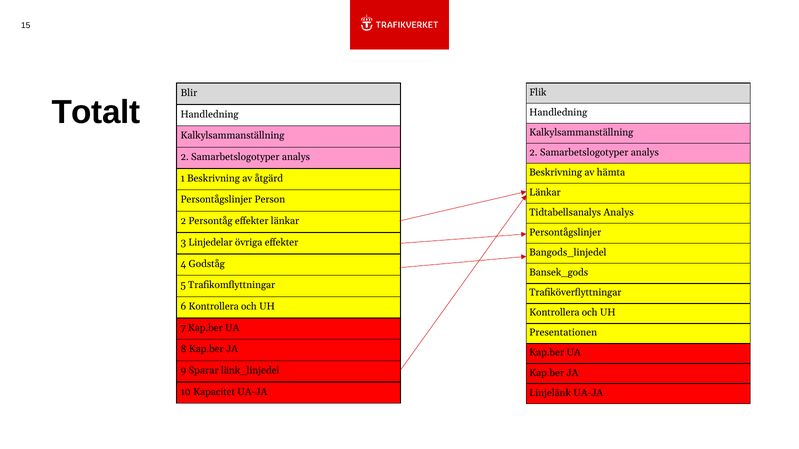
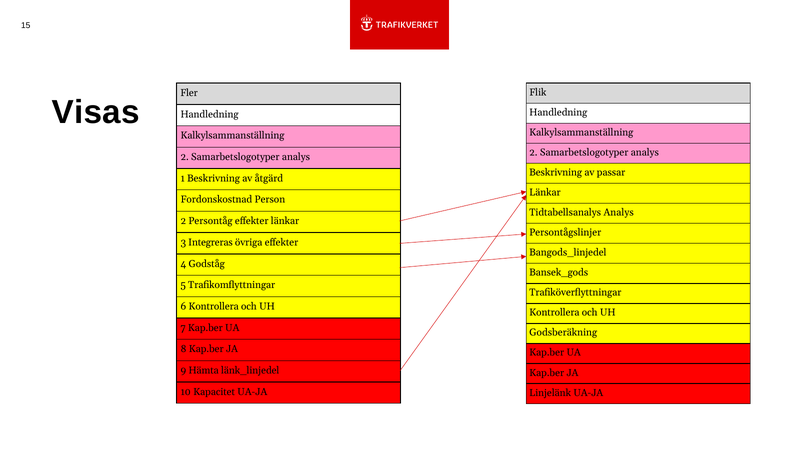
Blir: Blir -> Fler (189, 93)
Totalt: Totalt -> Visas (96, 112)
hämta: hämta -> passar (611, 173)
Persontågslinjer: Persontågslinjer -> Fordonskostnad (216, 200)
Linjedelar: Linjedelar -> Integreras (211, 243)
Presentationen: Presentationen -> Godsberäkning (563, 333)
Sparar: Sparar -> Hämta (204, 371)
